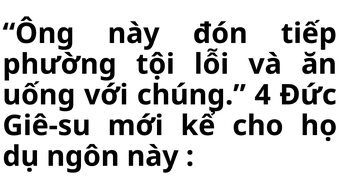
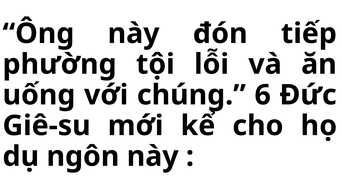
4: 4 -> 6 (263, 95)
